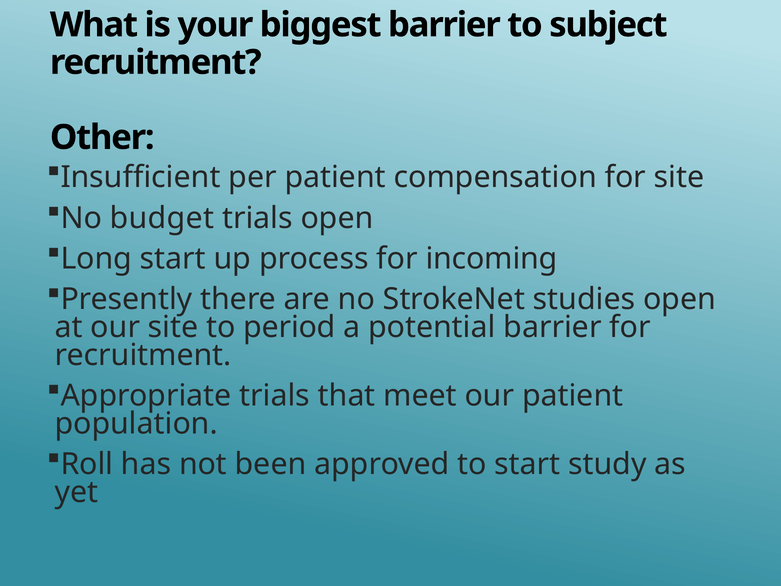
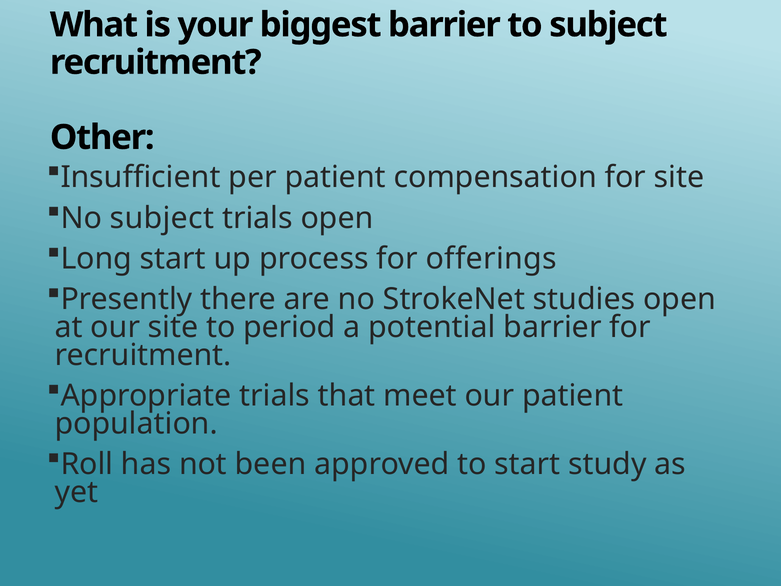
No budget: budget -> subject (162, 218)
incoming: incoming -> offerings (491, 259)
